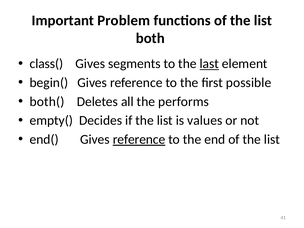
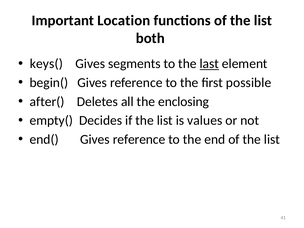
Problem: Problem -> Location (124, 21)
class(: class( -> keys( (46, 64)
both(: both( -> after( (47, 102)
performs: performs -> enclosing (184, 102)
reference underline: present -> none (139, 139)
